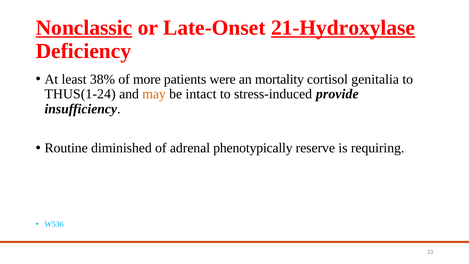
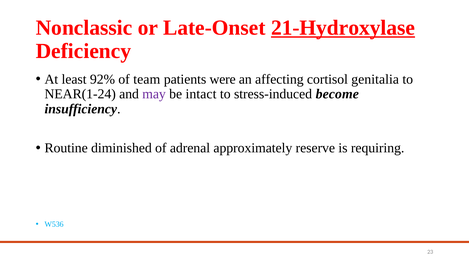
Nonclassic underline: present -> none (84, 28)
38%: 38% -> 92% (103, 79)
more: more -> team (147, 79)
mortality: mortality -> affecting (279, 79)
THUS(1-24: THUS(1-24 -> NEAR(1-24 (80, 94)
may colour: orange -> purple (154, 94)
provide: provide -> become (337, 94)
phenotypically: phenotypically -> approximately (253, 148)
